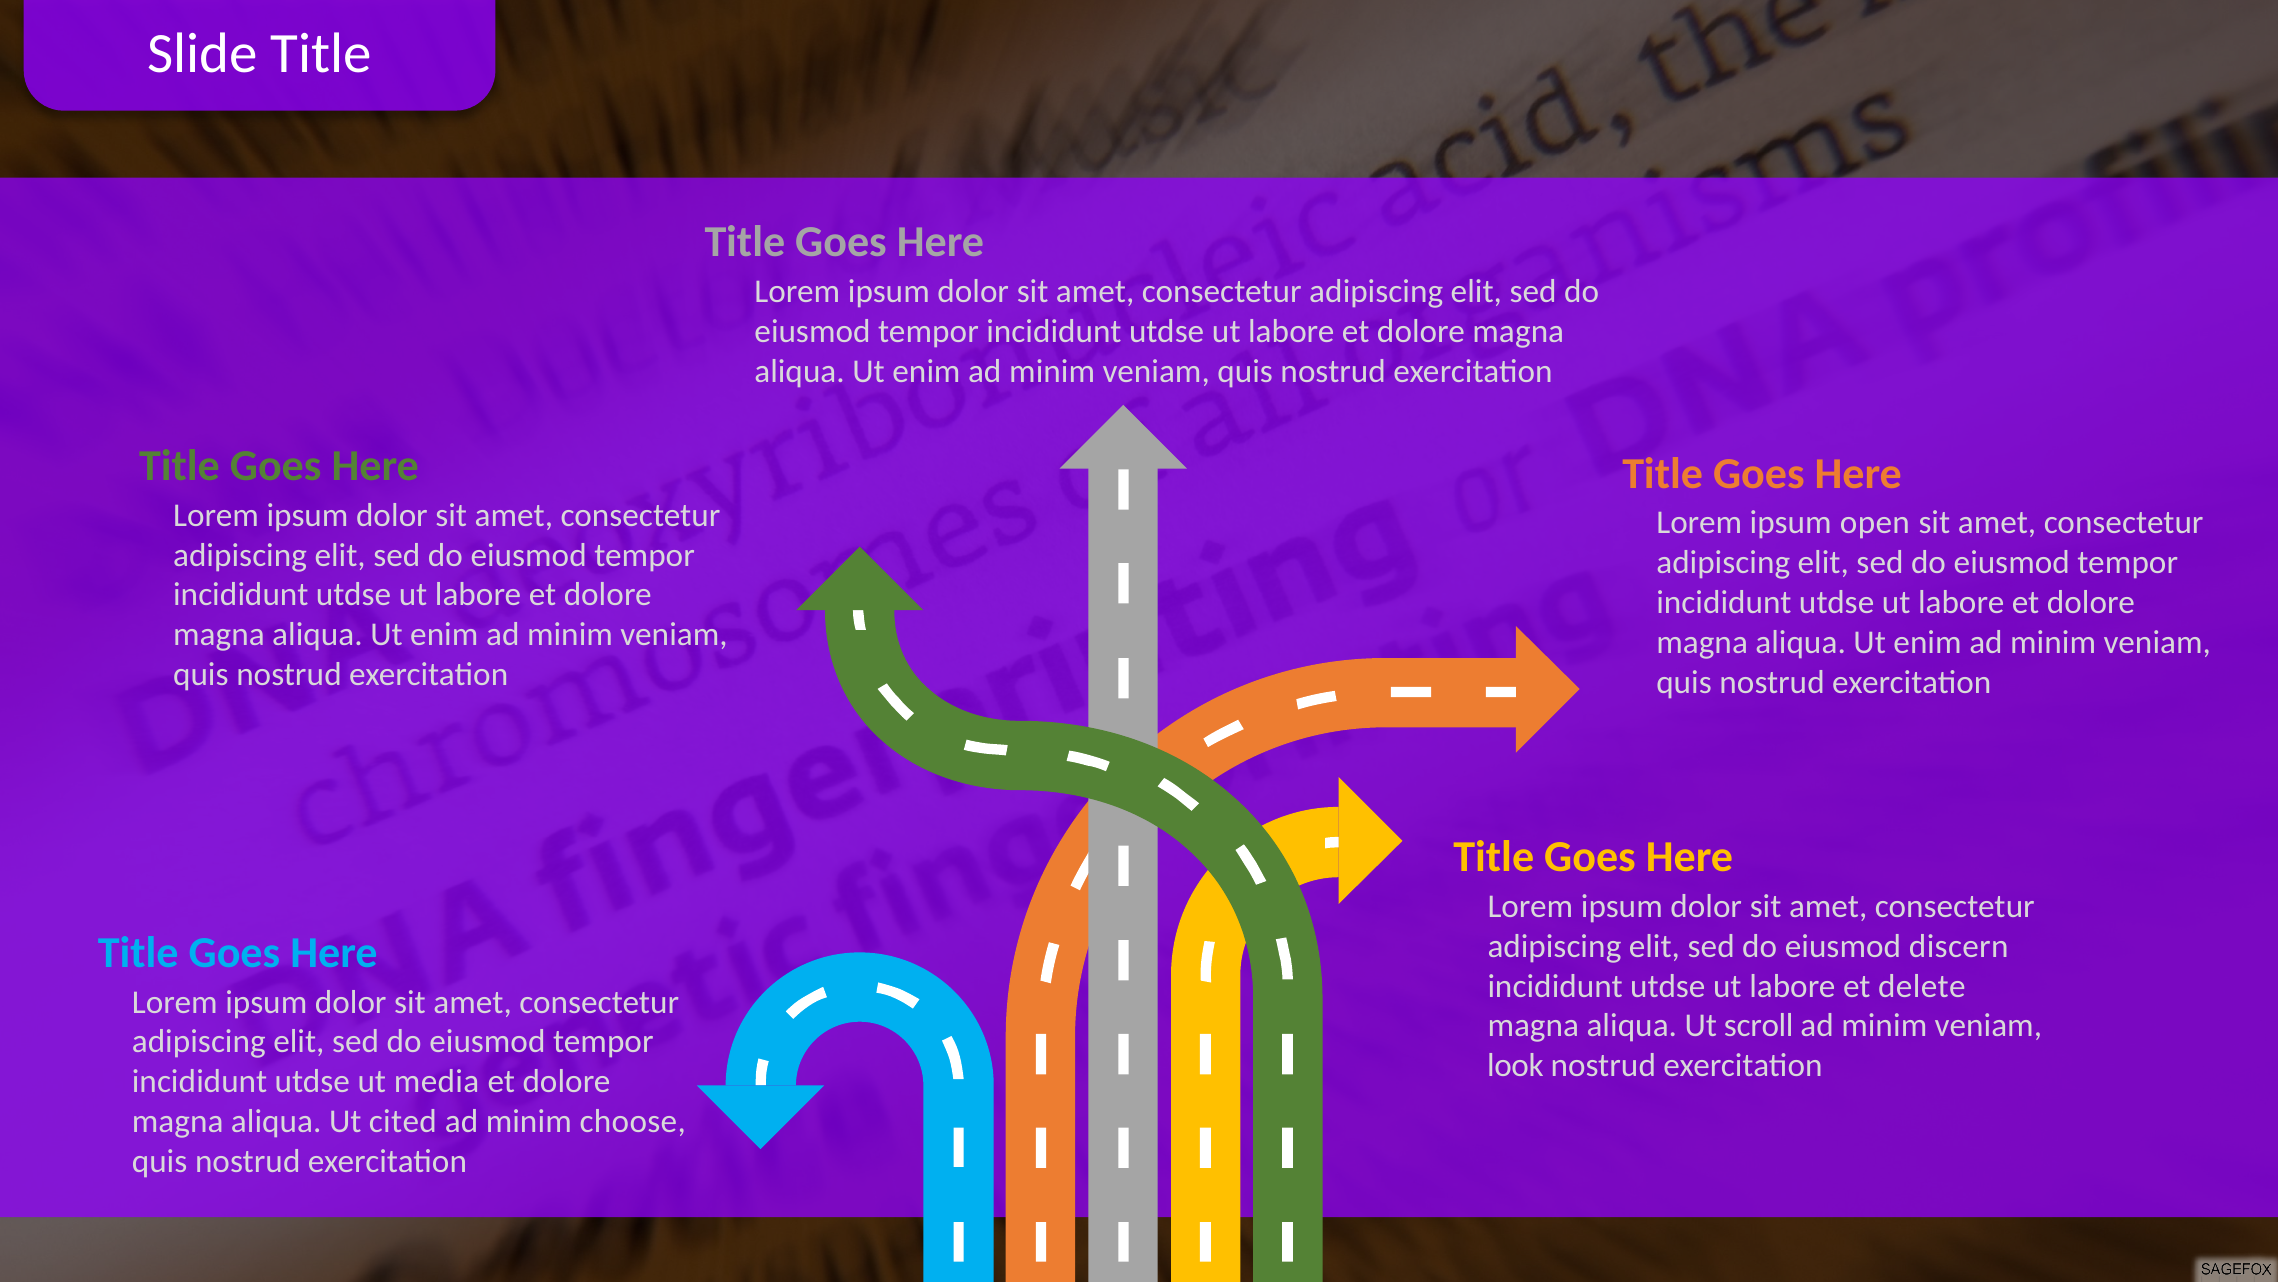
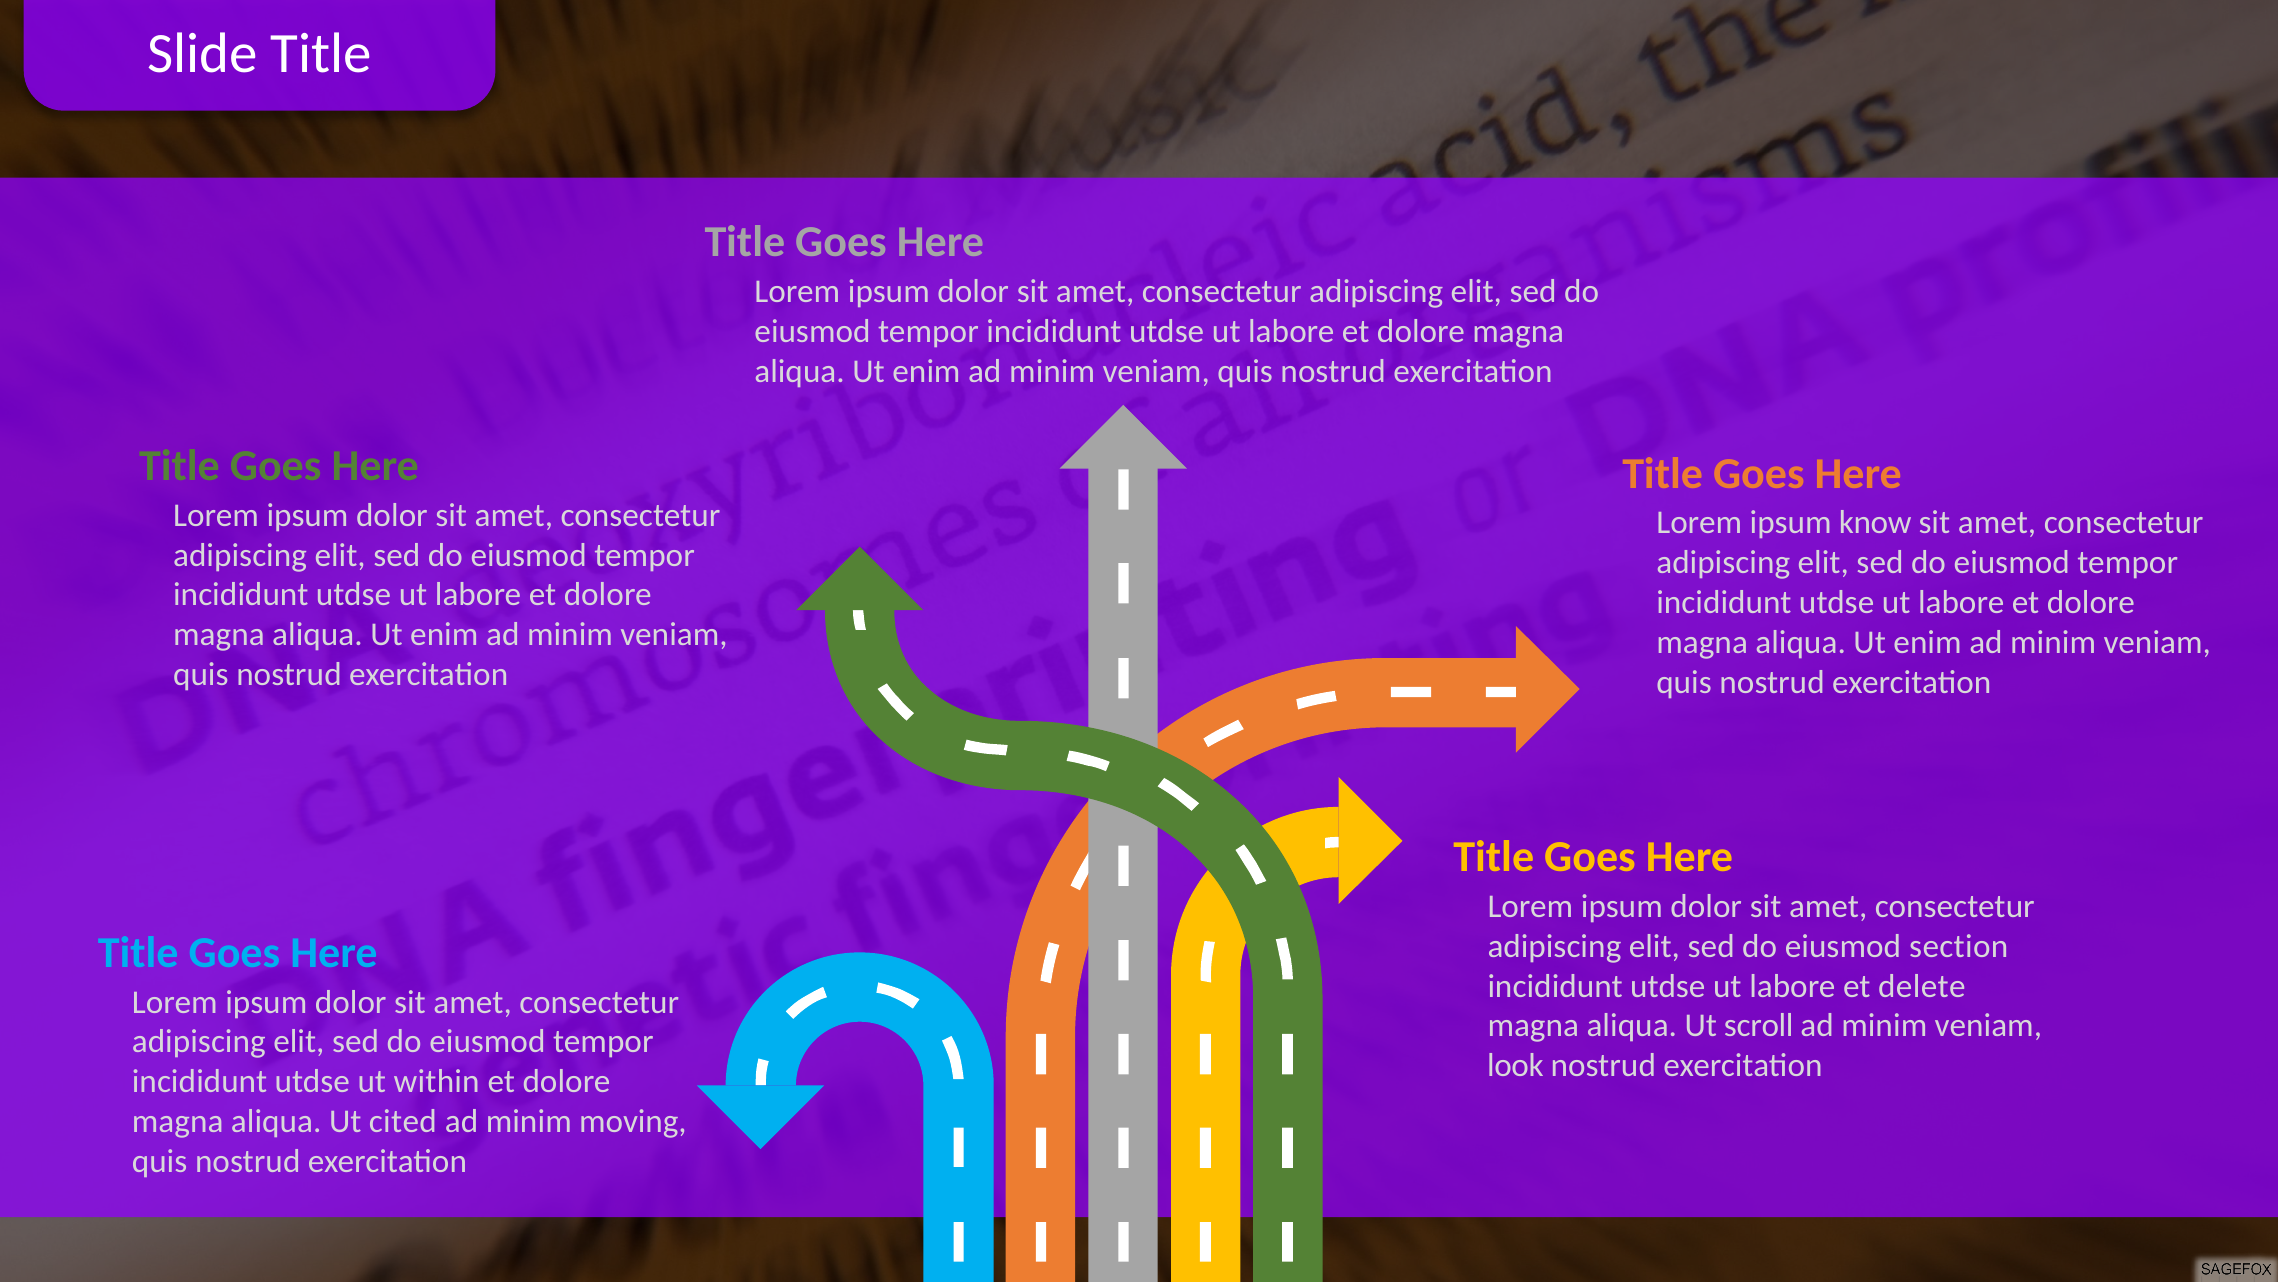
open: open -> know (1875, 523)
discern: discern -> section (1959, 946)
media: media -> within (437, 1081)
choose: choose -> moving (633, 1121)
